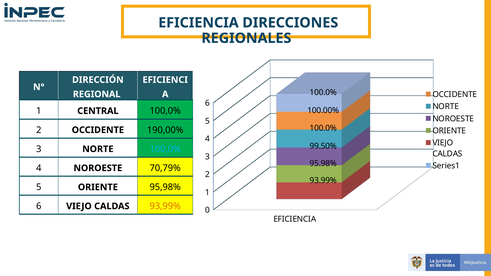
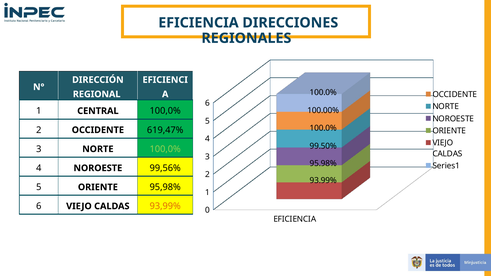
190,00%: 190,00% -> 619,47% (165, 130)
100,0% colour: light blue -> light green (165, 149)
70,79%: 70,79% -> 99,56% (165, 168)
